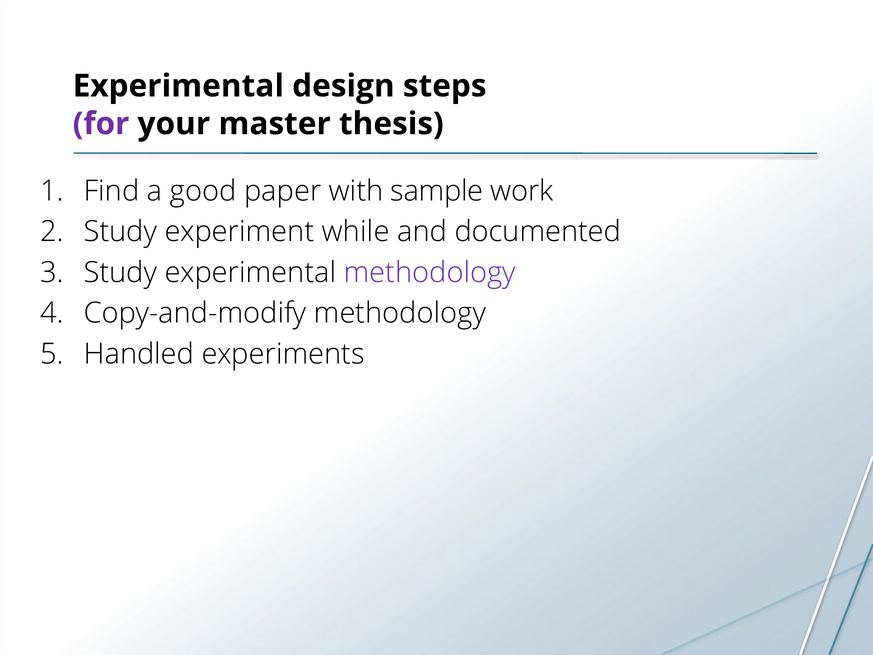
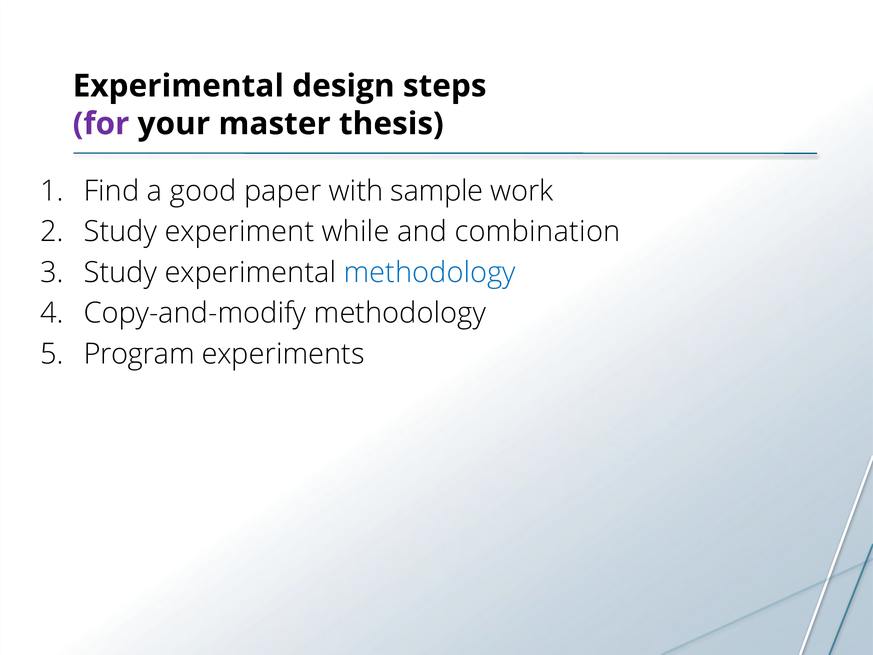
documented: documented -> combination (538, 232)
methodology colour: purple -> blue (430, 273)
Handled: Handled -> Program (139, 354)
